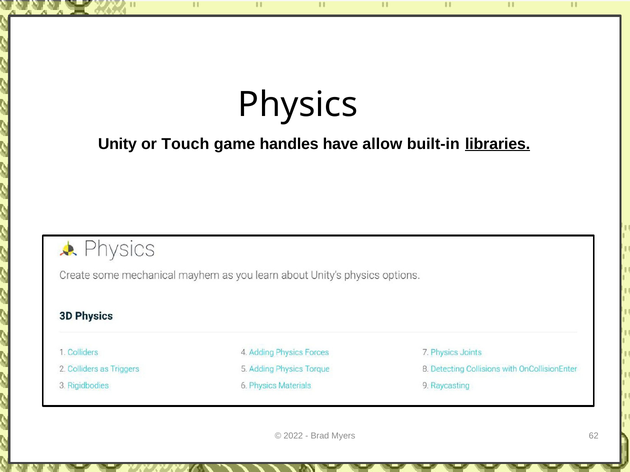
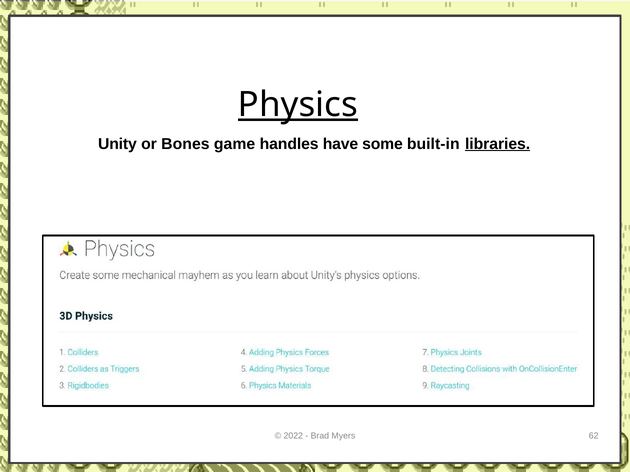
Physics underline: none -> present (298, 105)
Touch: Touch -> Bones (185, 144)
allow: allow -> some (383, 144)
